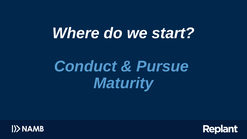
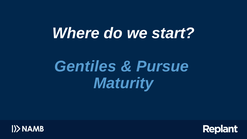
Conduct: Conduct -> Gentiles (85, 66)
